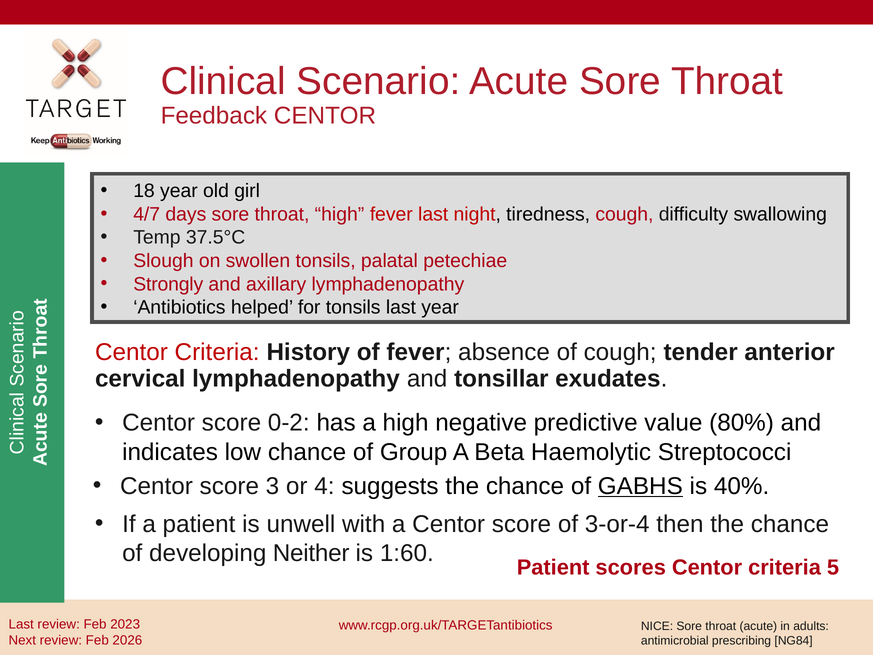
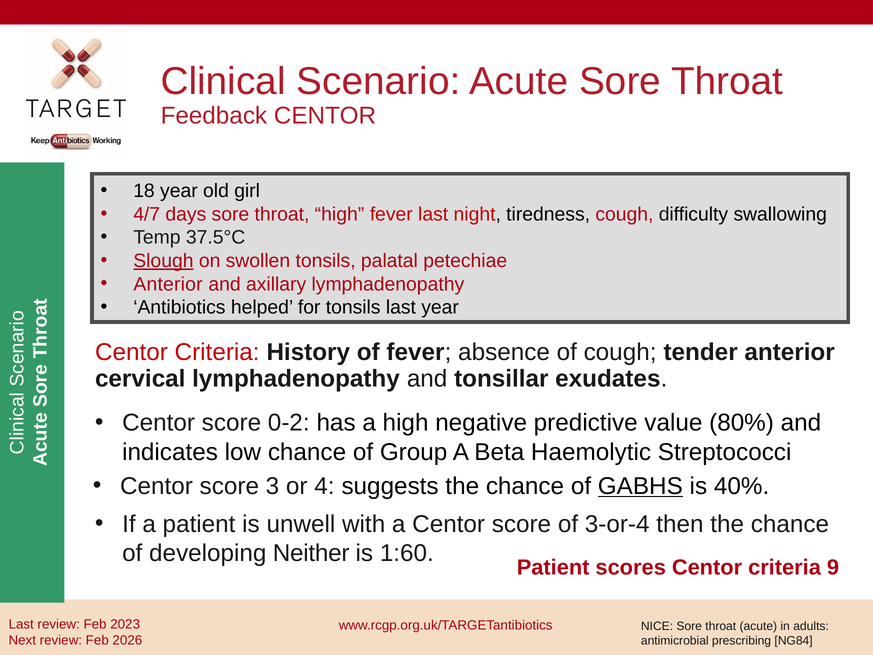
Slough underline: none -> present (163, 261)
Strongly: Strongly -> Anterior (168, 284)
5: 5 -> 9 (833, 567)
